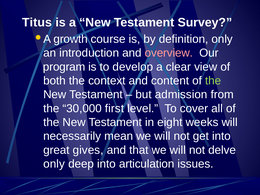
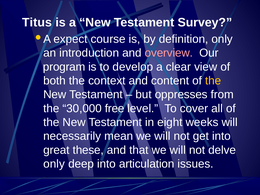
growth: growth -> expect (71, 39)
the colour: light green -> yellow (213, 81)
admission: admission -> oppresses (181, 95)
first: first -> free (115, 108)
gives: gives -> these (88, 150)
